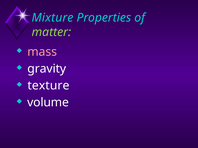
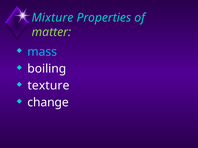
mass colour: pink -> light blue (42, 52)
gravity: gravity -> boiling (47, 69)
volume: volume -> change (48, 103)
